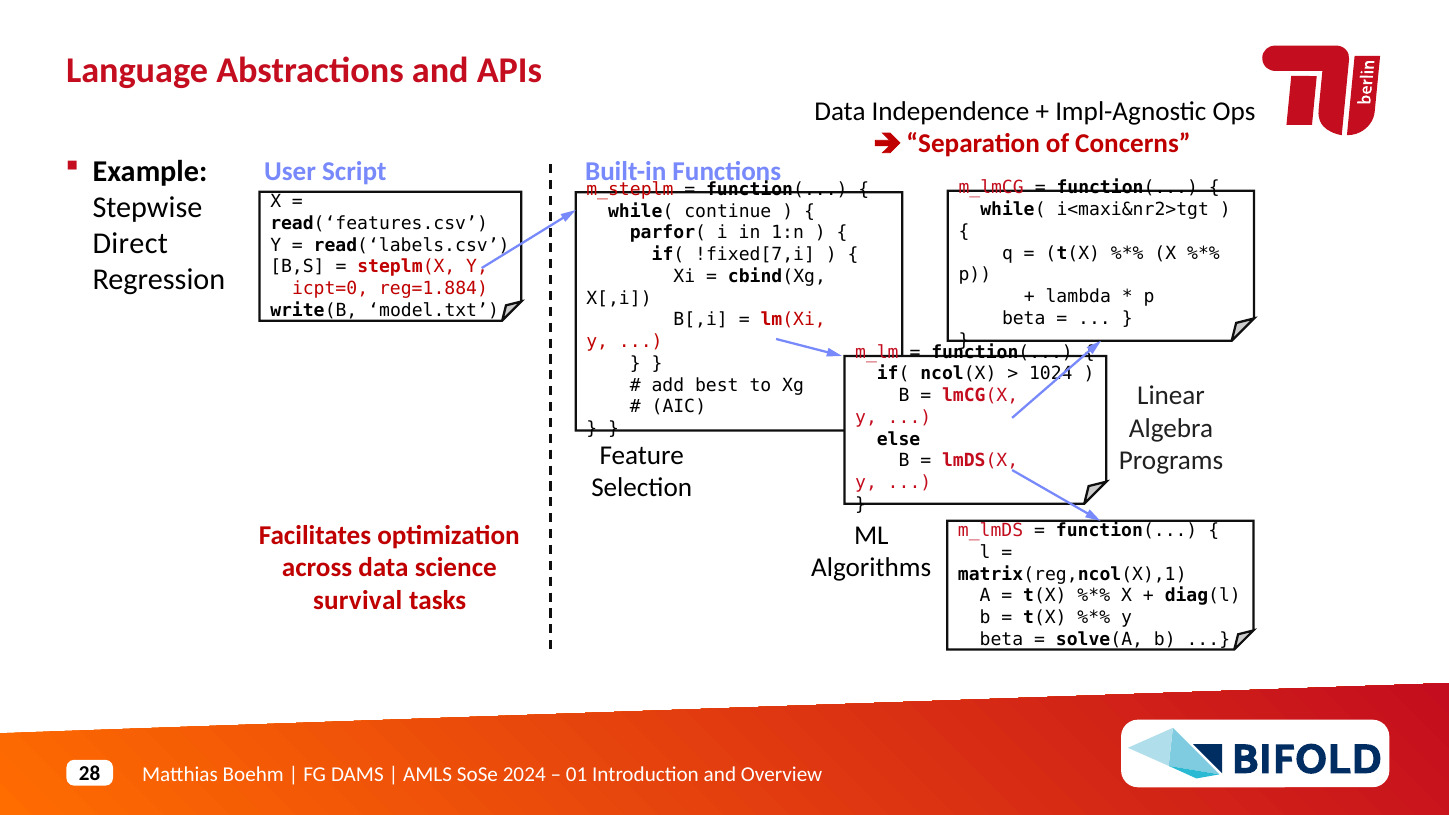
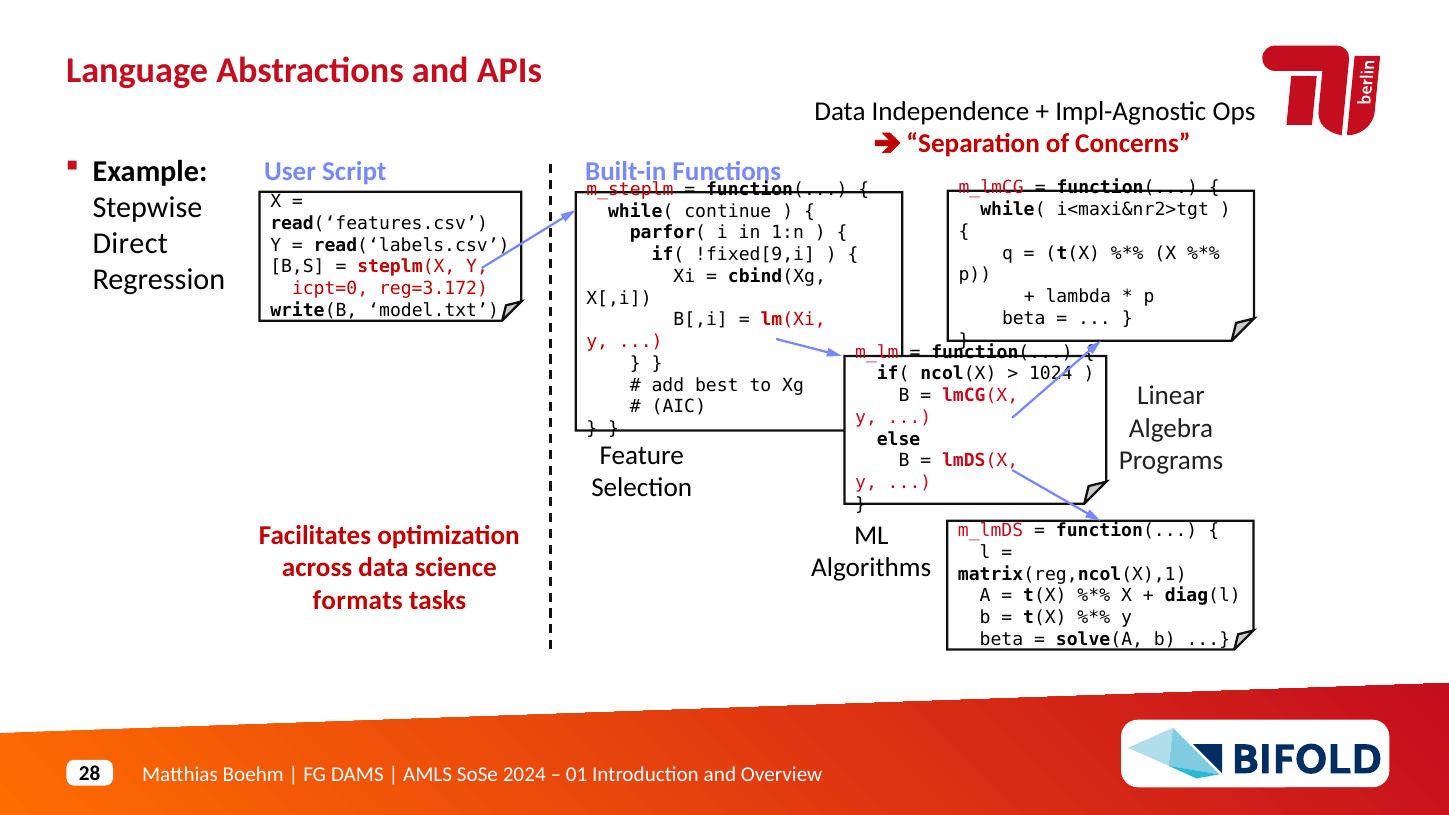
!fixed[7,i: !fixed[7,i -> !fixed[9,i (755, 255)
reg=1.884: reg=1.884 -> reg=3.172 (434, 289)
survival: survival -> formats (358, 600)
